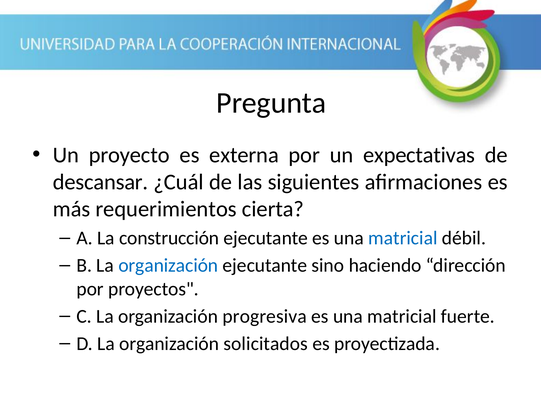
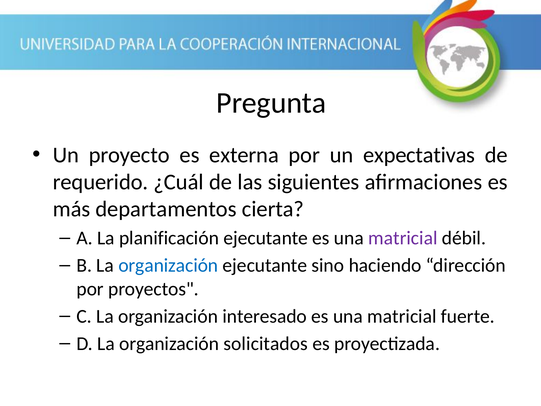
descansar: descansar -> requerido (100, 182)
requerimientos: requerimientos -> departamentos (166, 209)
construcción: construcción -> planificación (169, 238)
matricial colour: blue -> purple (403, 238)
progresiva: progresiva -> interesado (265, 316)
